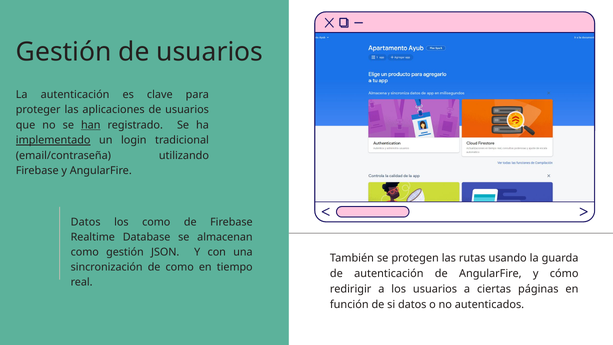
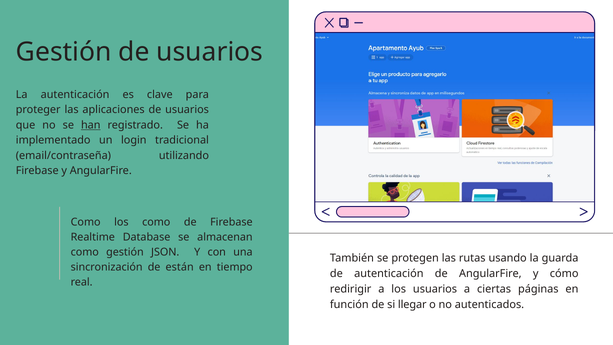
implementado underline: present -> none (53, 140)
Datos: Datos -> Como (86, 222)
de como: como -> están (180, 267)
si datos: datos -> llegar (412, 304)
